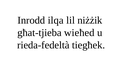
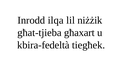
wieħed: wieħed -> għaxart (79, 33)
rieda-fedeltà: rieda-fedeltà -> kbira-fedeltà (43, 45)
